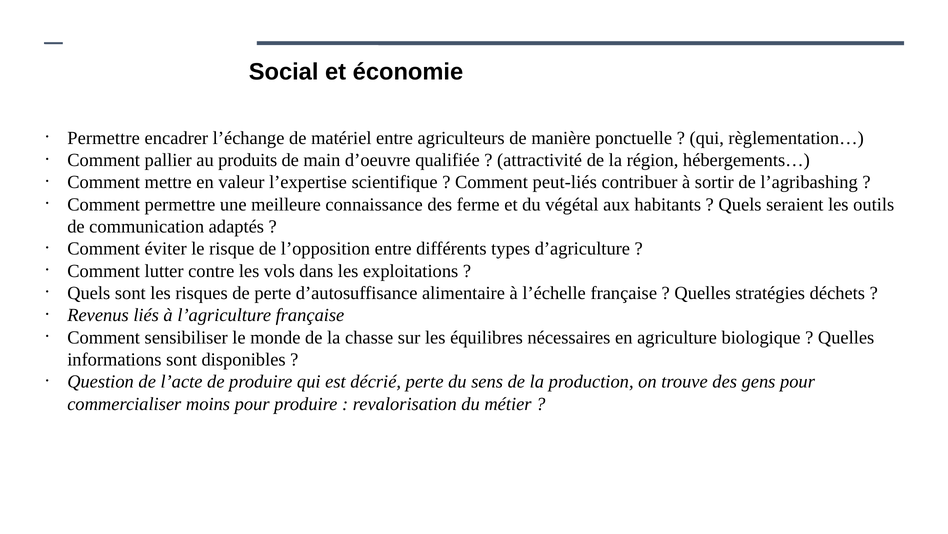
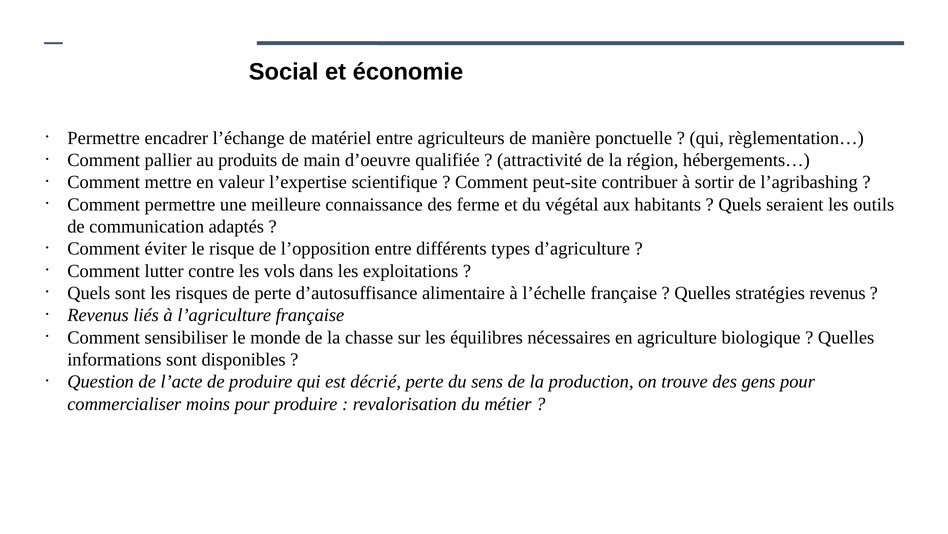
peut-liés: peut-liés -> peut-site (565, 182)
stratégies déchets: déchets -> revenus (837, 293)
